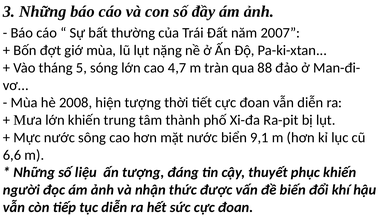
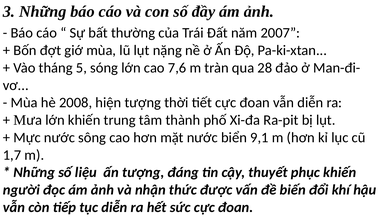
4,7: 4,7 -> 7,6 (177, 68)
88: 88 -> 28 (265, 68)
6,6: 6,6 -> 1,7 (12, 155)
